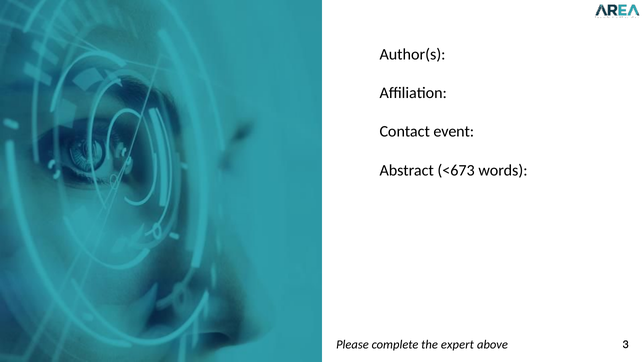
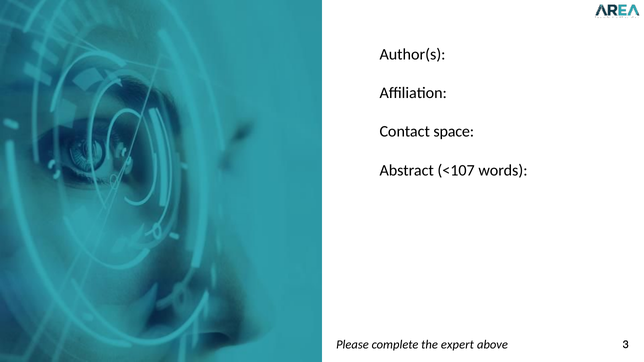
event: event -> space (454, 132)
<673: <673 -> <107 (456, 170)
